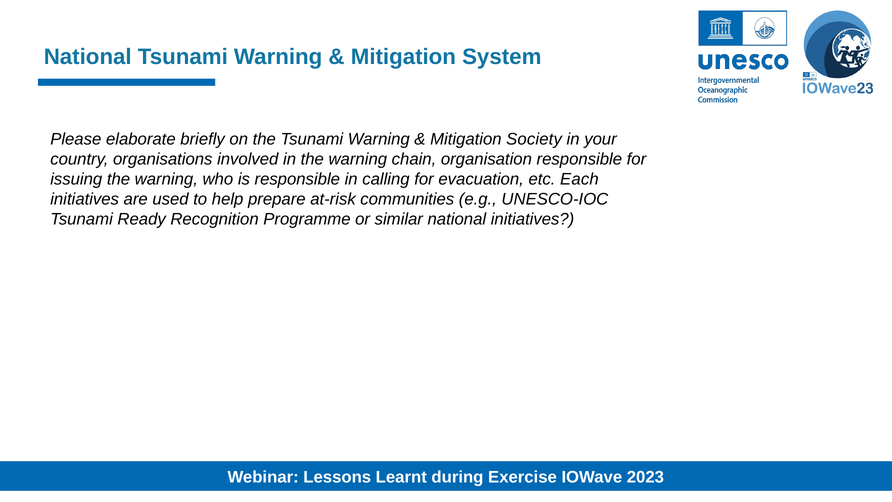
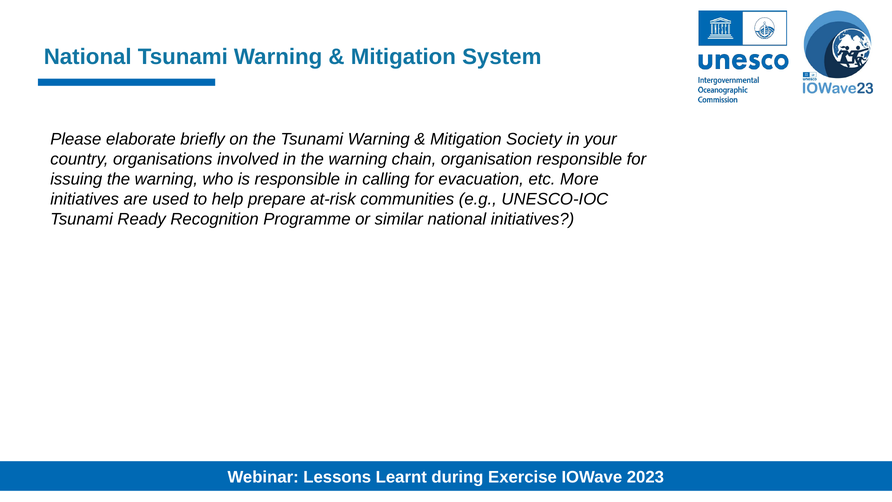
Each: Each -> More (579, 179)
